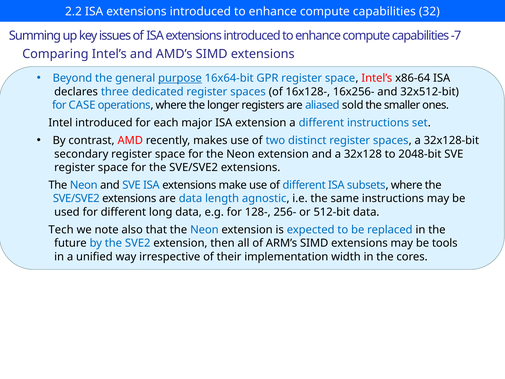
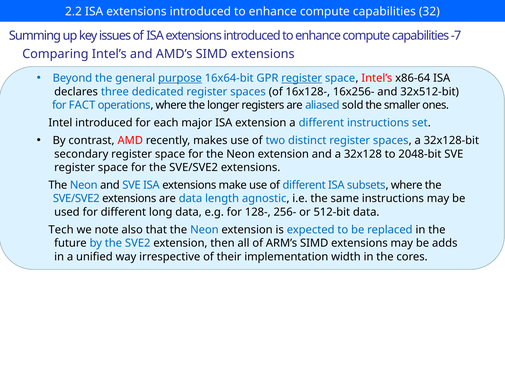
register underline: none -> present (302, 78)
CASE: CASE -> FACT (82, 105)
tools: tools -> adds (445, 243)
